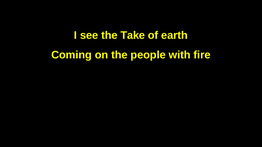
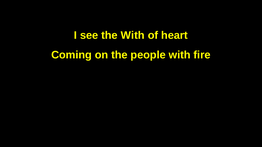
the Take: Take -> With (133, 35)
earth: earth -> heart (175, 35)
